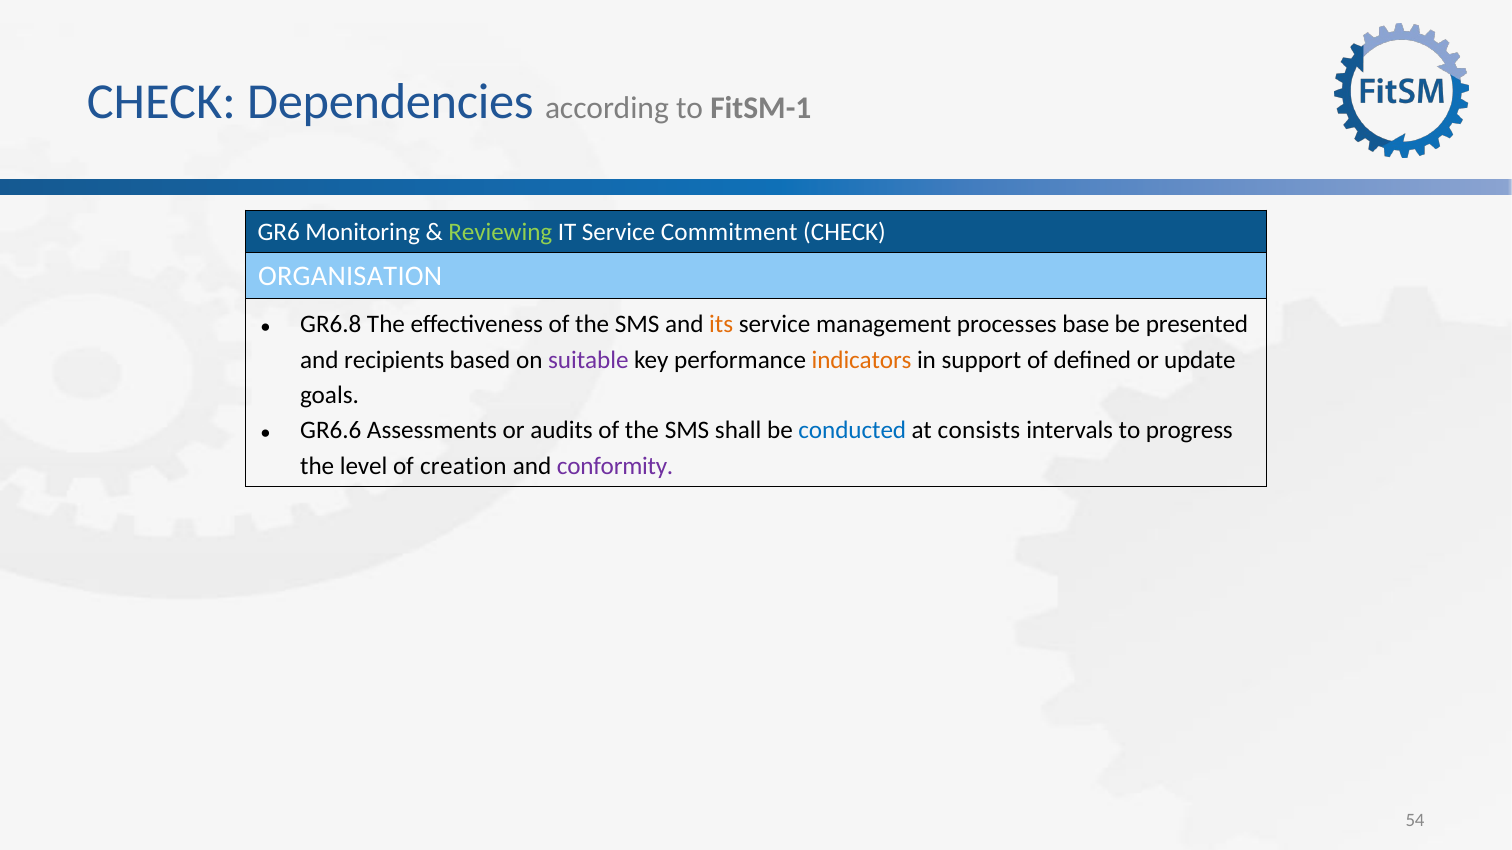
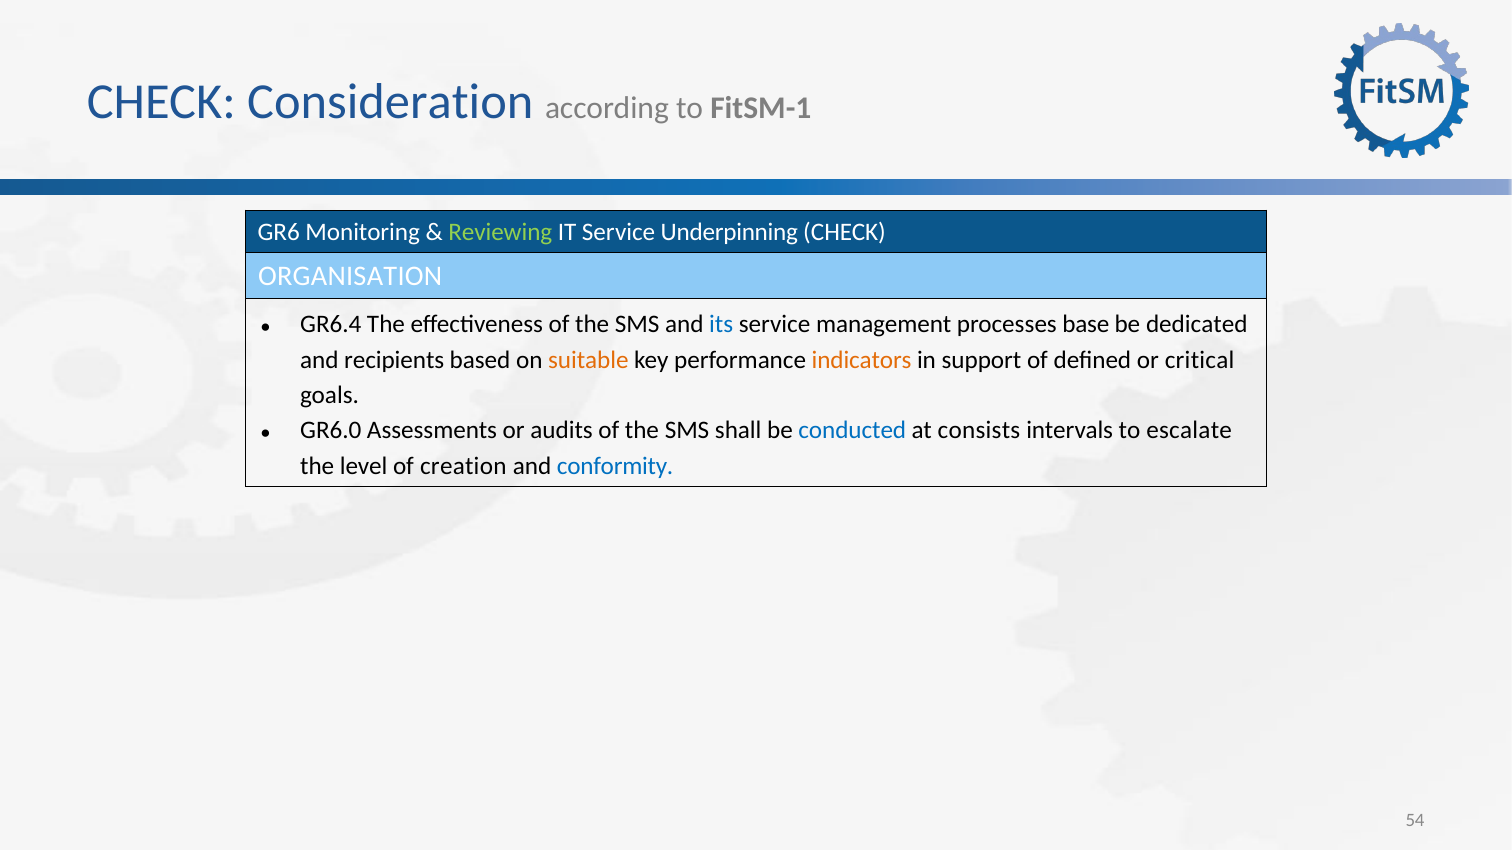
Dependencies: Dependencies -> Consideration (390, 102)
Commitment: Commitment -> Underpinning (729, 232)
GR6.8: GR6.8 -> GR6.4 (331, 325)
its colour: orange -> blue (721, 325)
presented: presented -> dedicated (1197, 325)
suitable colour: purple -> orange (588, 360)
update: update -> critical (1200, 360)
GR6.6: GR6.6 -> GR6.0 (331, 431)
progress: progress -> escalate (1189, 431)
conformity colour: purple -> blue (615, 466)
